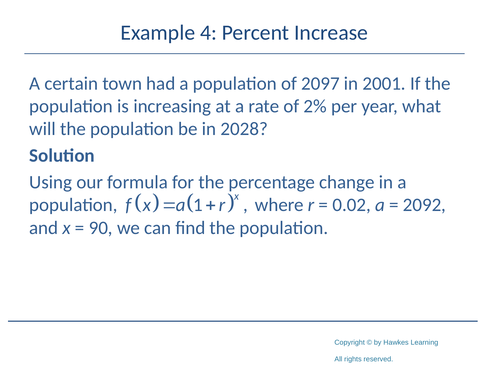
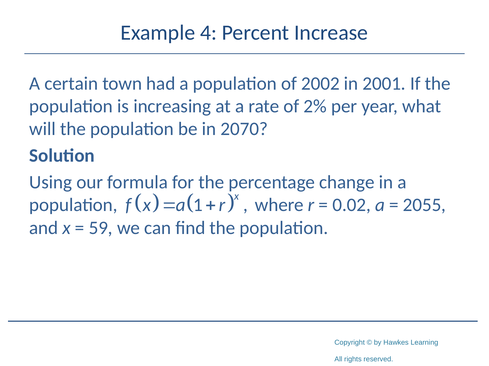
2097: 2097 -> 2002 (320, 84)
2028: 2028 -> 2070 (244, 129)
2092: 2092 -> 2055 (424, 205)
90: 90 -> 59 (101, 228)
